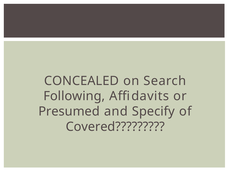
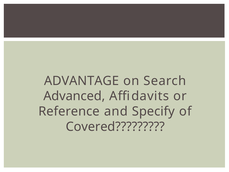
CONCEALED: CONCEALED -> ADVANTAGE (81, 81)
Following: Following -> Advanced (74, 96)
Presumed: Presumed -> Reference (69, 111)
